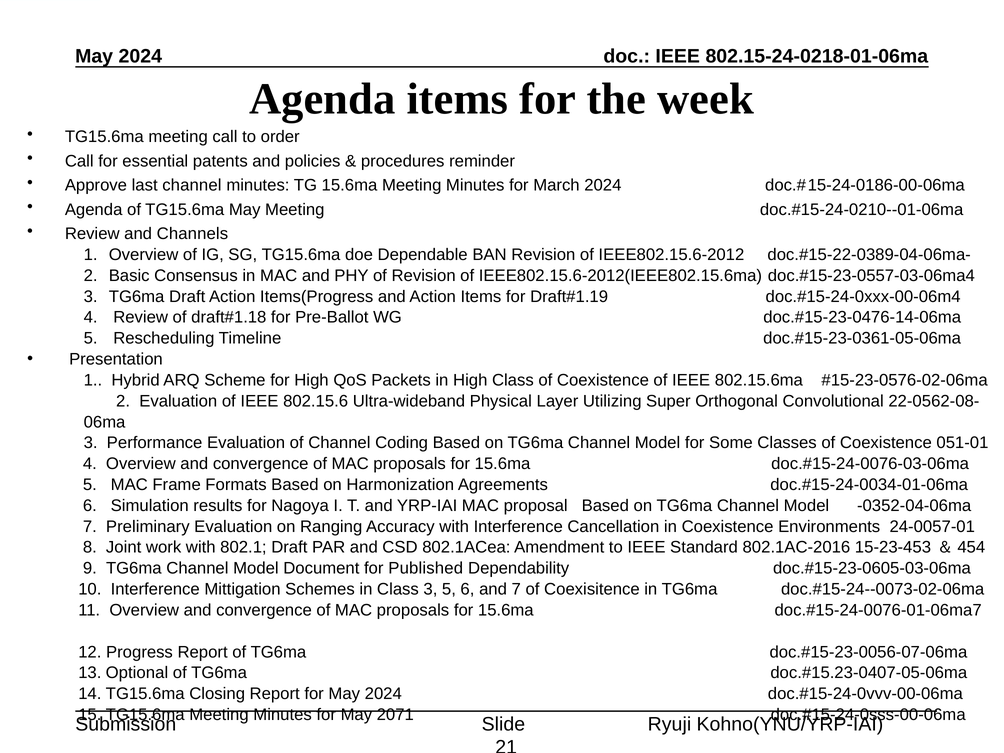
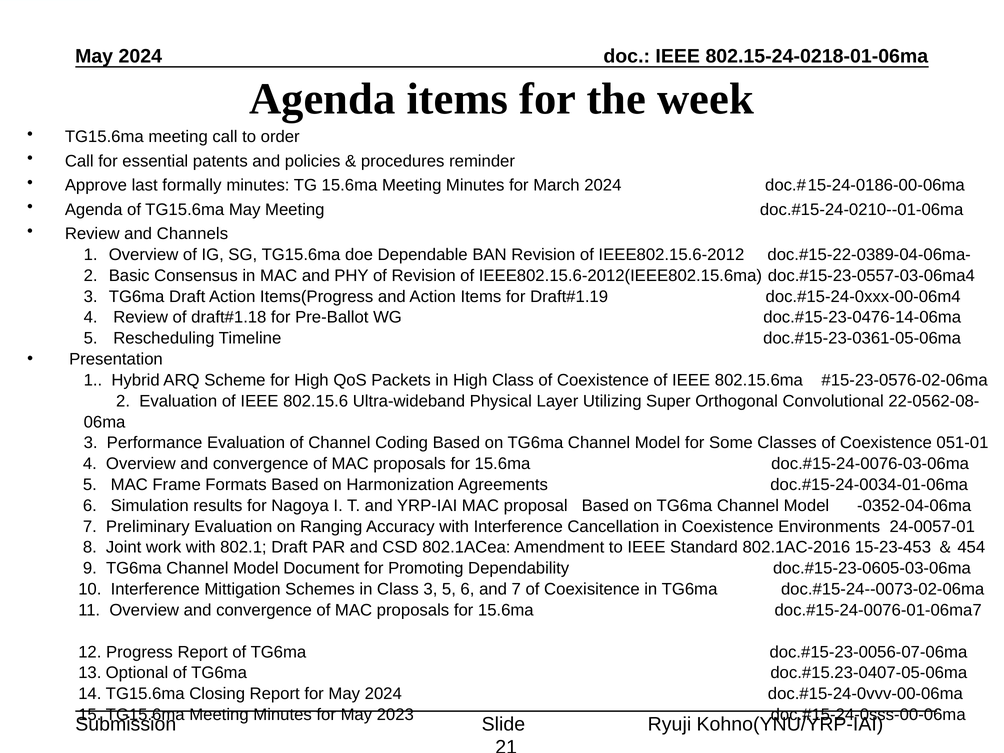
last channel: channel -> formally (192, 185)
Published: Published -> Promoting (426, 568)
2071: 2071 -> 2023 (395, 715)
